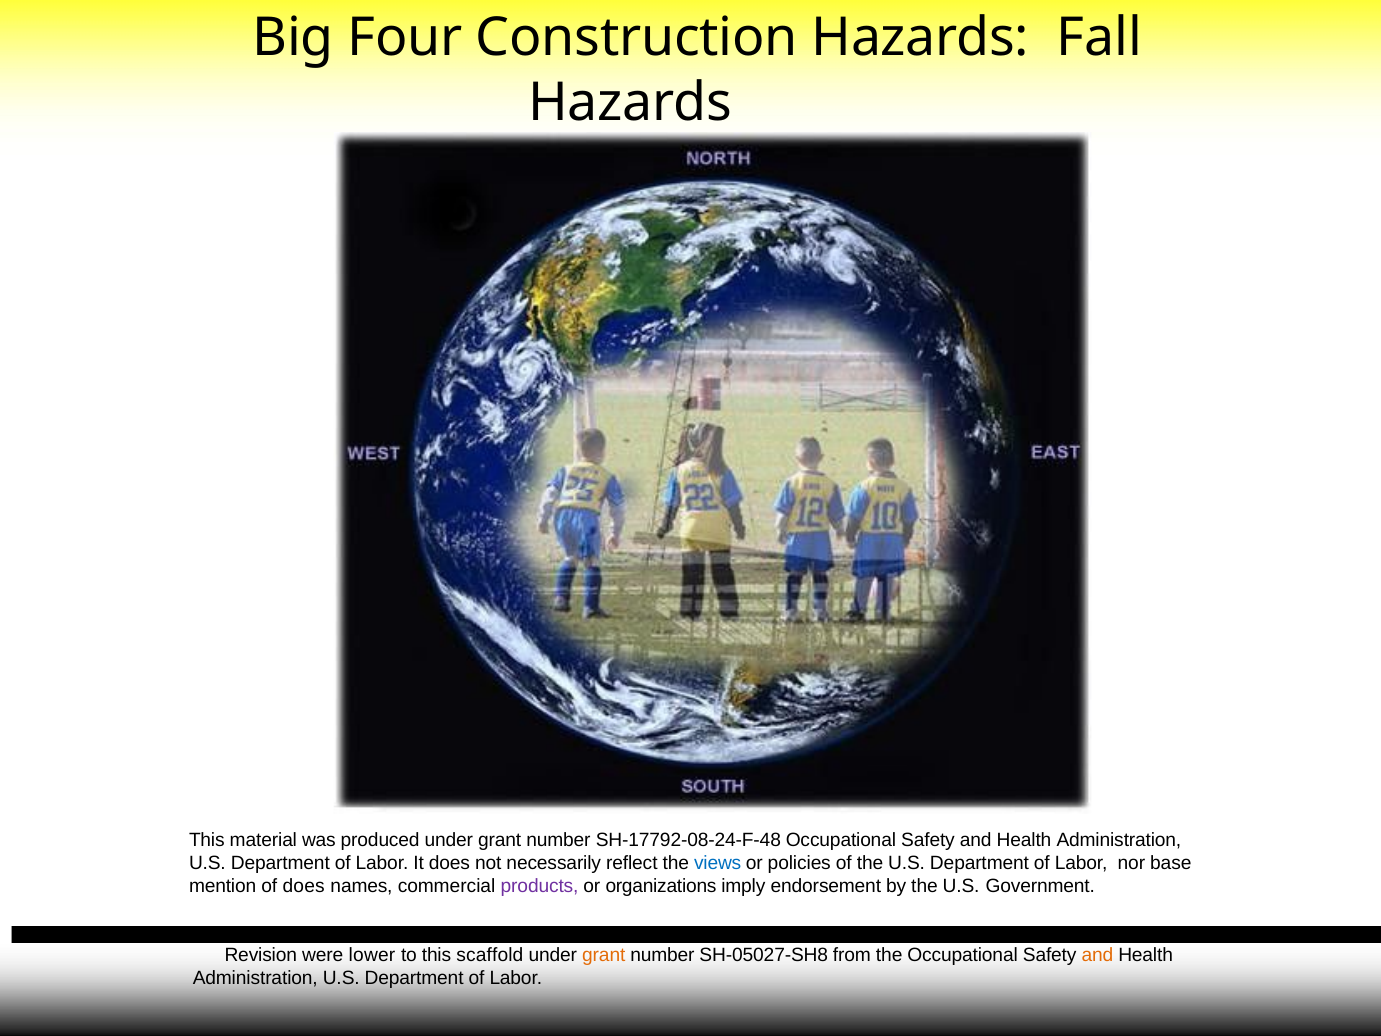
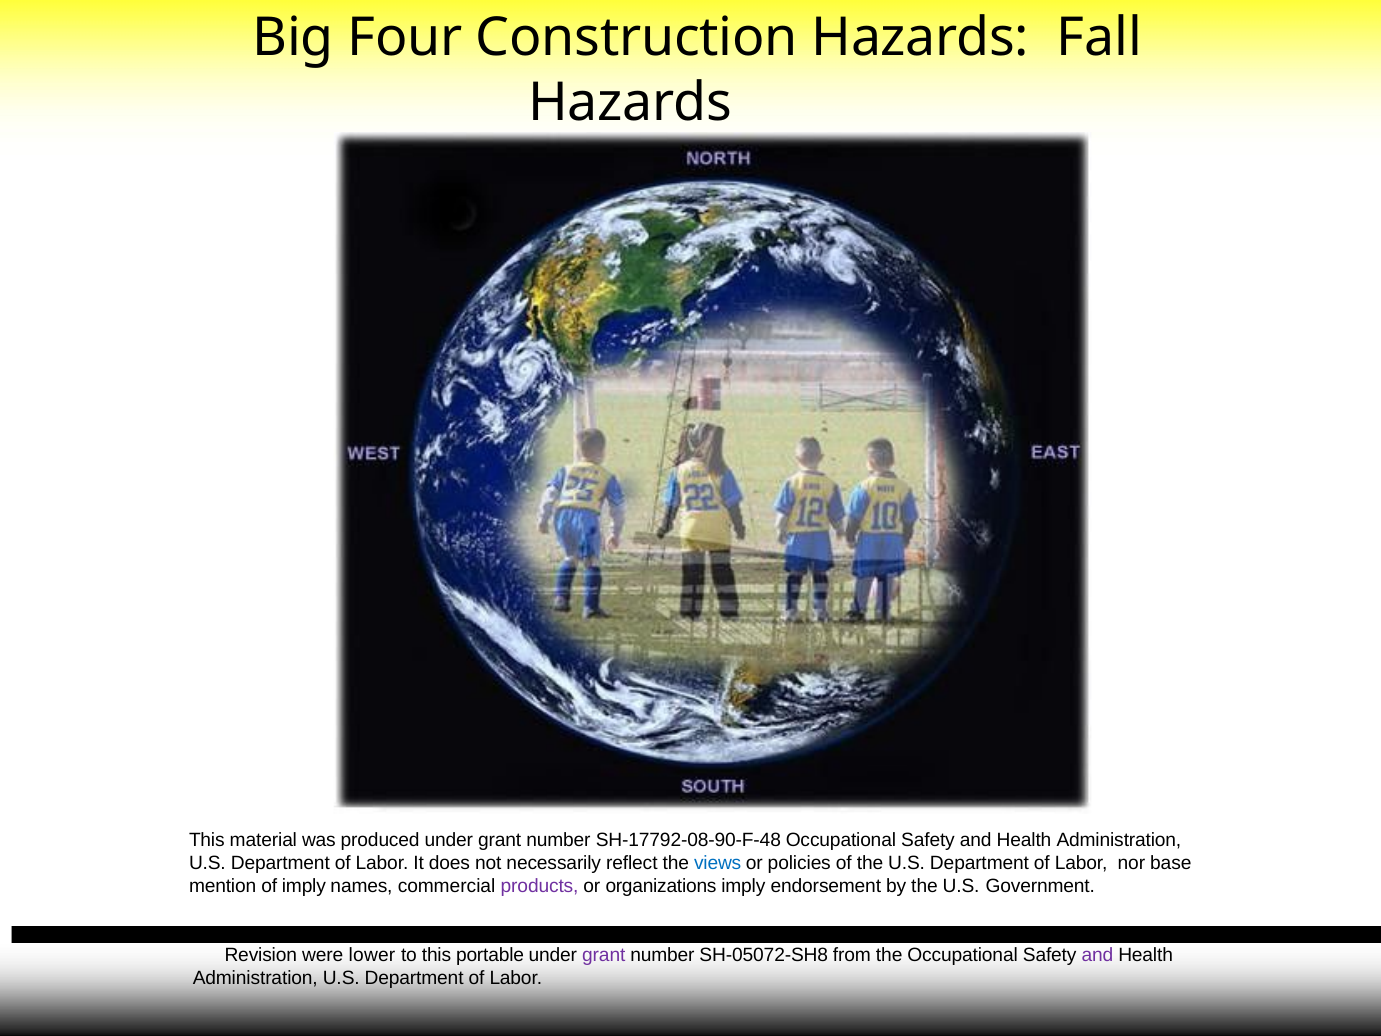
SH-17792-08-24-F-48: SH-17792-08-24-F-48 -> SH-17792-08-90-F-48 (688, 840)
of does: does -> imply (304, 886)
scaffold: scaffold -> portable (490, 955)
grant colour: orange -> purple (604, 955)
SH-05027-SH8: SH-05027-SH8 -> SH-05072-SH8 (764, 955)
and colour: orange -> purple (1098, 955)
